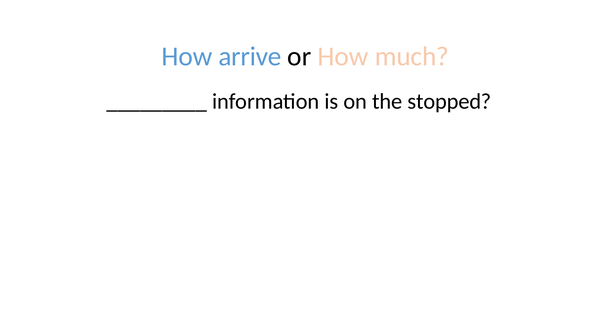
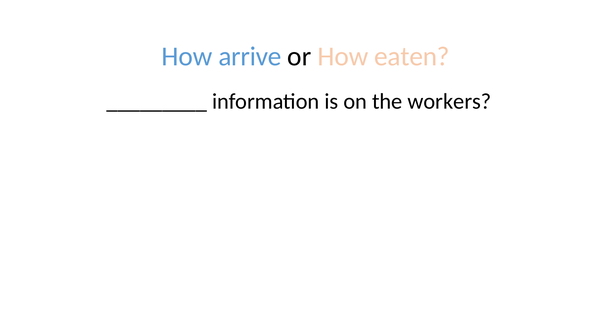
much: much -> eaten (412, 56)
stopped: stopped -> workers (449, 102)
